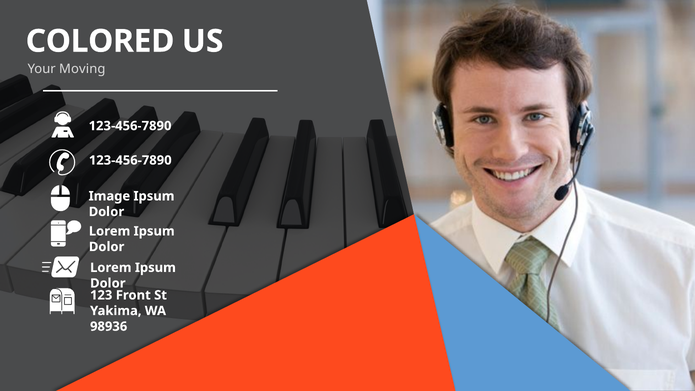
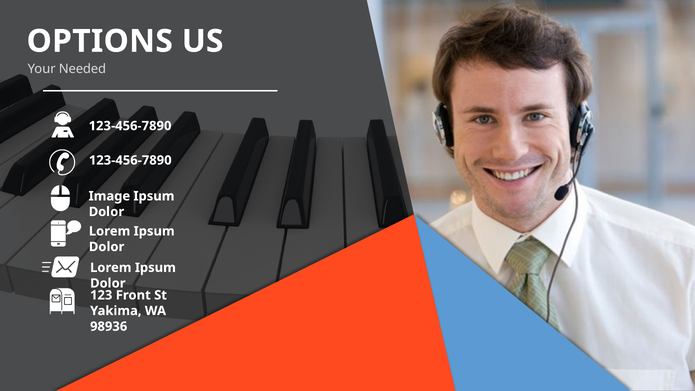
COLORED: COLORED -> OPTIONS (100, 41)
Moving: Moving -> Needed (82, 69)
